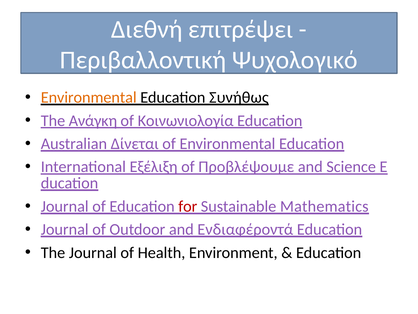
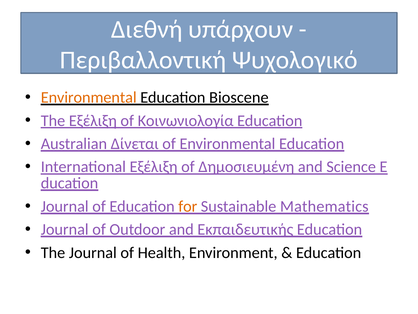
επιτρέψει: επιτρέψει -> υπάρχουν (241, 29)
Συνήθως: Συνήθως -> Bioscene (239, 97)
The Ανάγκη: Ανάγκη -> Εξέλιξη (93, 120)
Προβλέψουμε: Προβλέψουμε -> Δημοσιευμένη (246, 167)
for colour: red -> orange (188, 206)
Ενδιαφέροντά: Ενδιαφέροντά -> Εκπαιδευτικής (245, 229)
